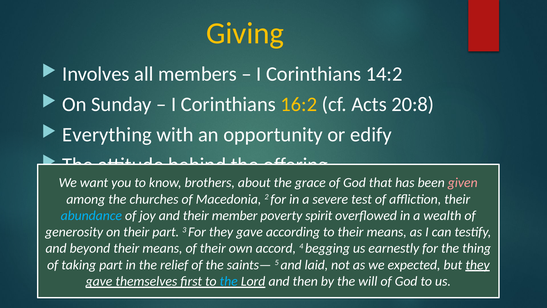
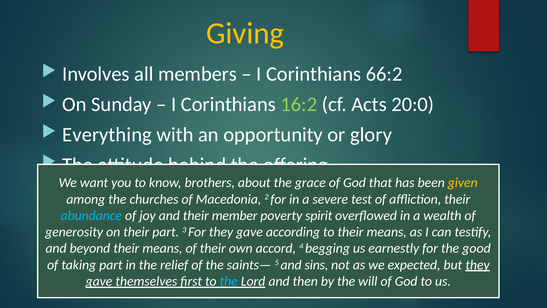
14:2: 14:2 -> 66:2 (384, 74)
16:2 colour: yellow -> light green (299, 104)
20:8: 20:8 -> 20:0 (413, 104)
edify: edify -> glory (371, 135)
given colour: pink -> yellow (463, 183)
thing: thing -> good (477, 248)
laid: laid -> sins (316, 265)
